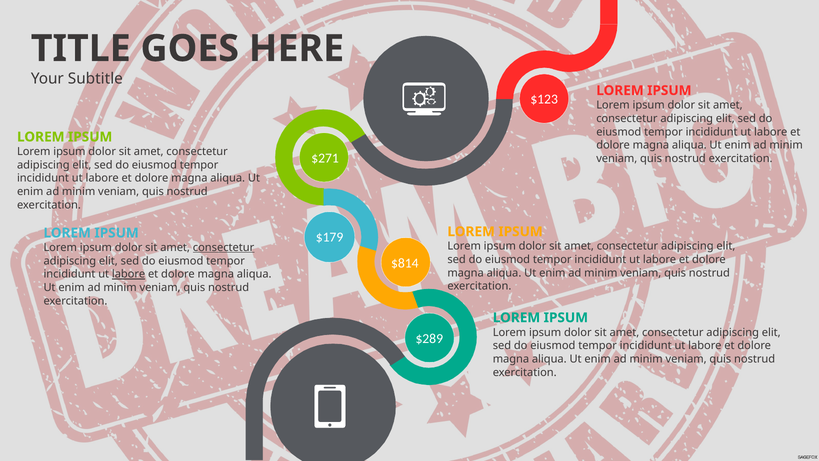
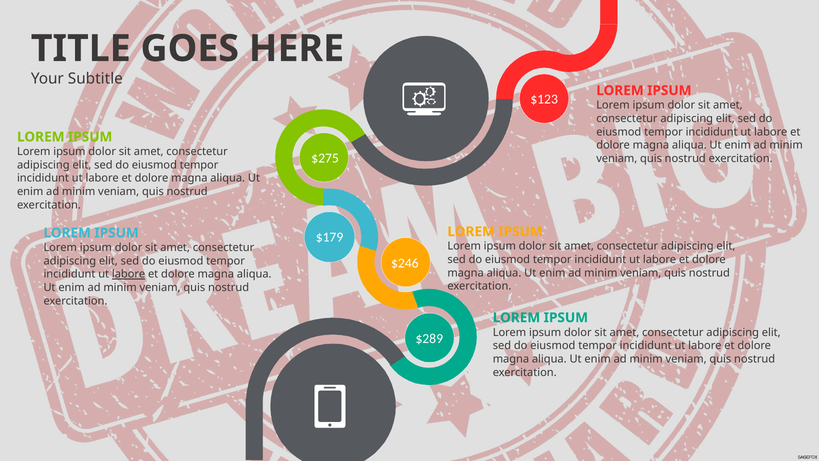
$271: $271 -> $275 (325, 158)
consectetur underline: present -> none (224, 247)
$814: $814 -> $246 (405, 263)
